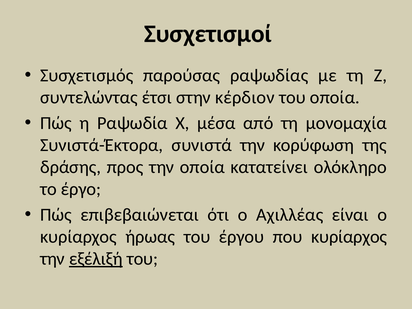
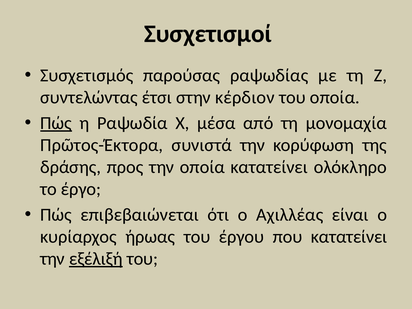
Πώς underline: none -> present (56, 123)
Συνιστά-Έκτορα: Συνιστά-Έκτορα -> Πρῶτος-Έκτορα (102, 145)
που κυρίαρχος: κυρίαρχος -> κατατείνει (349, 237)
